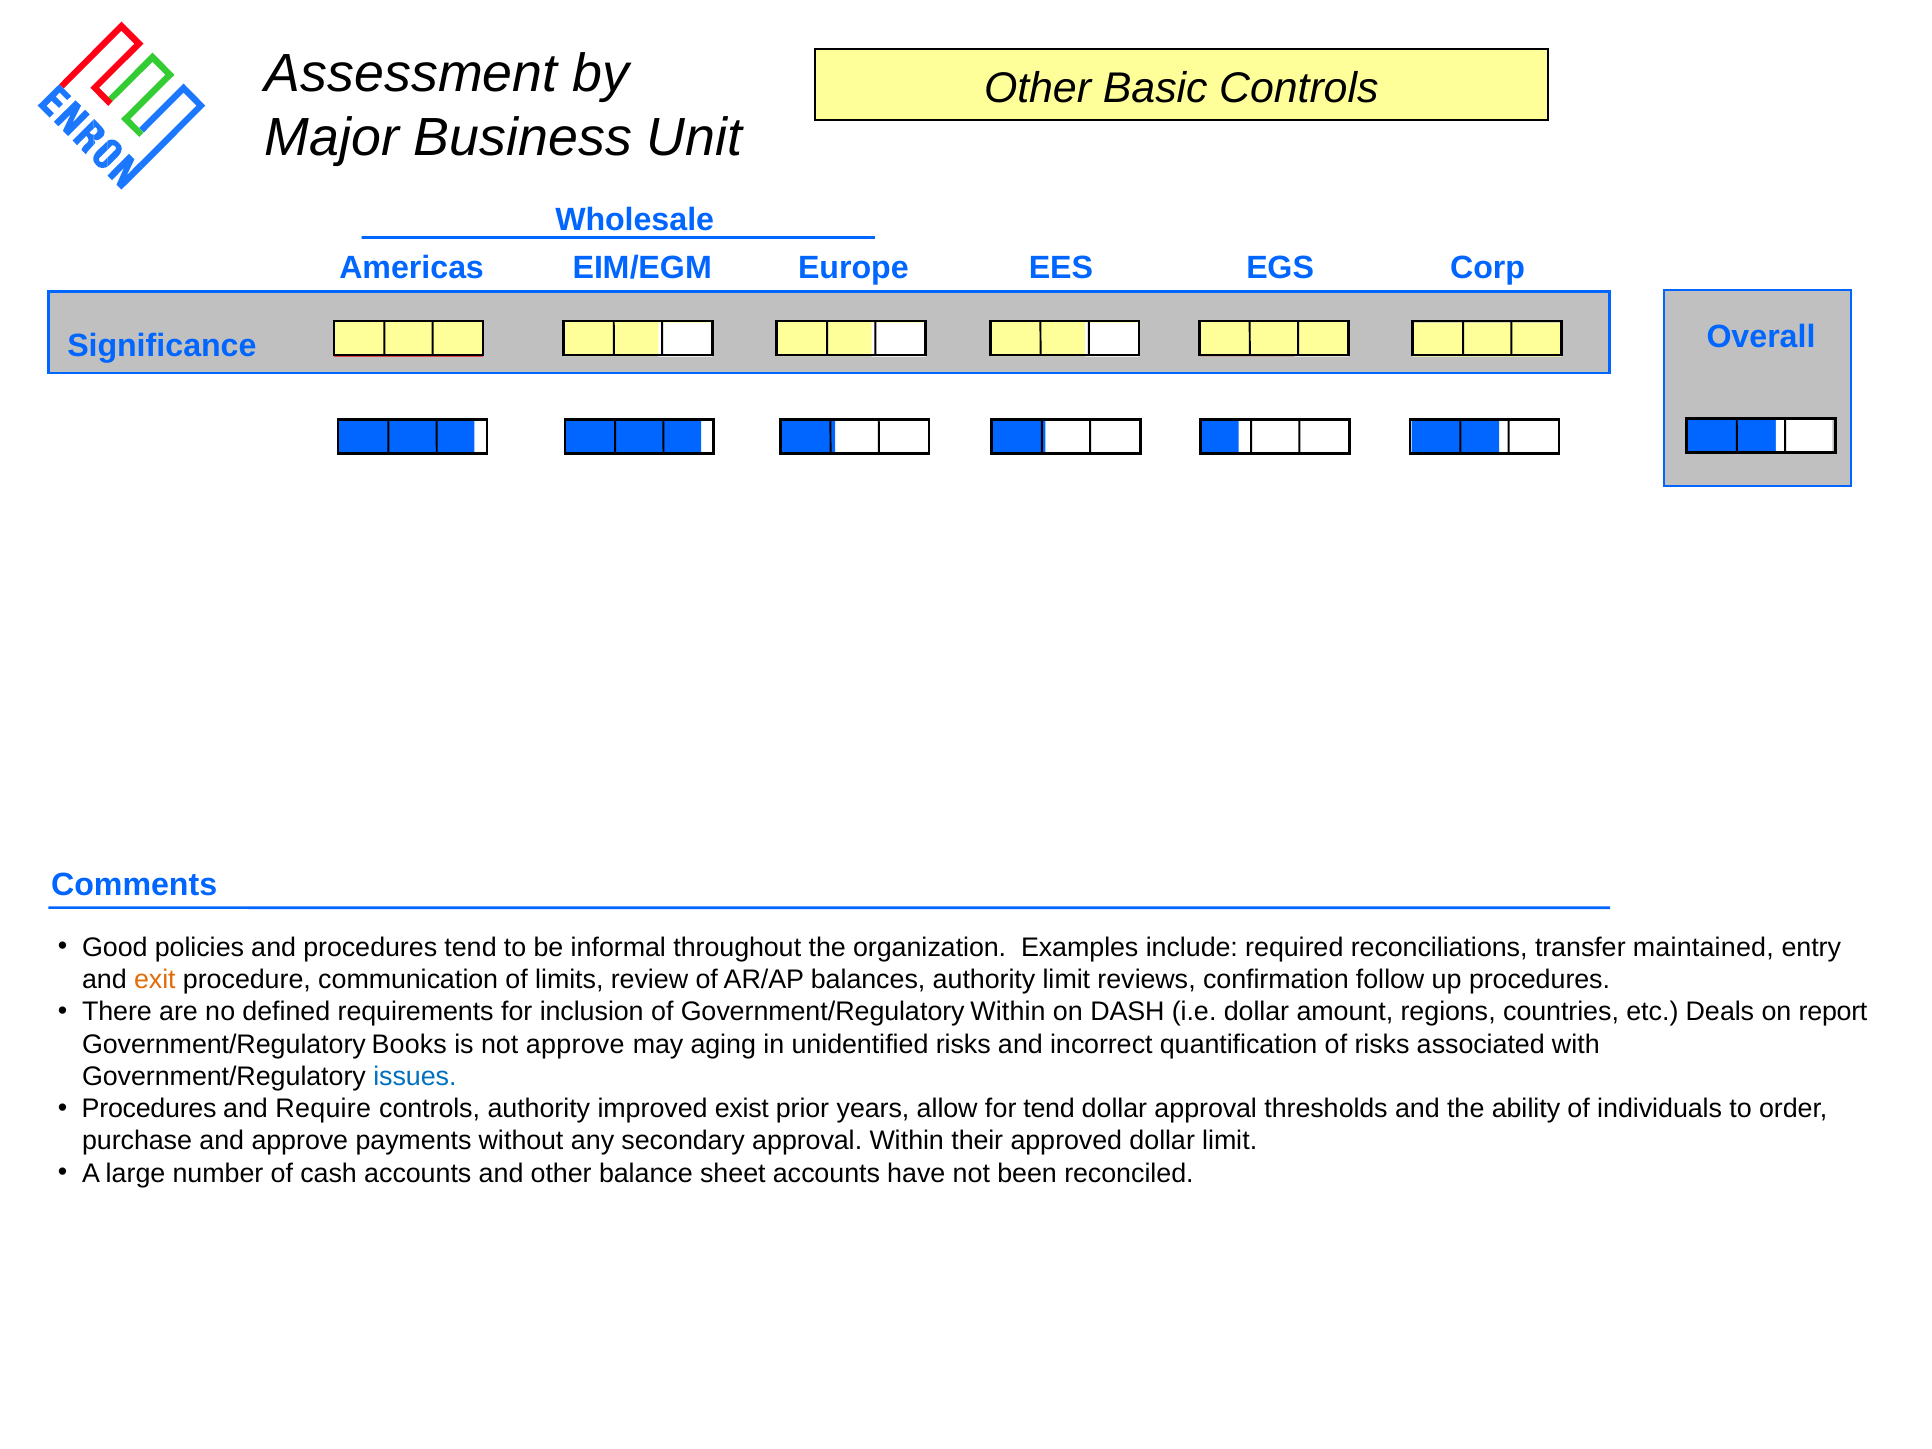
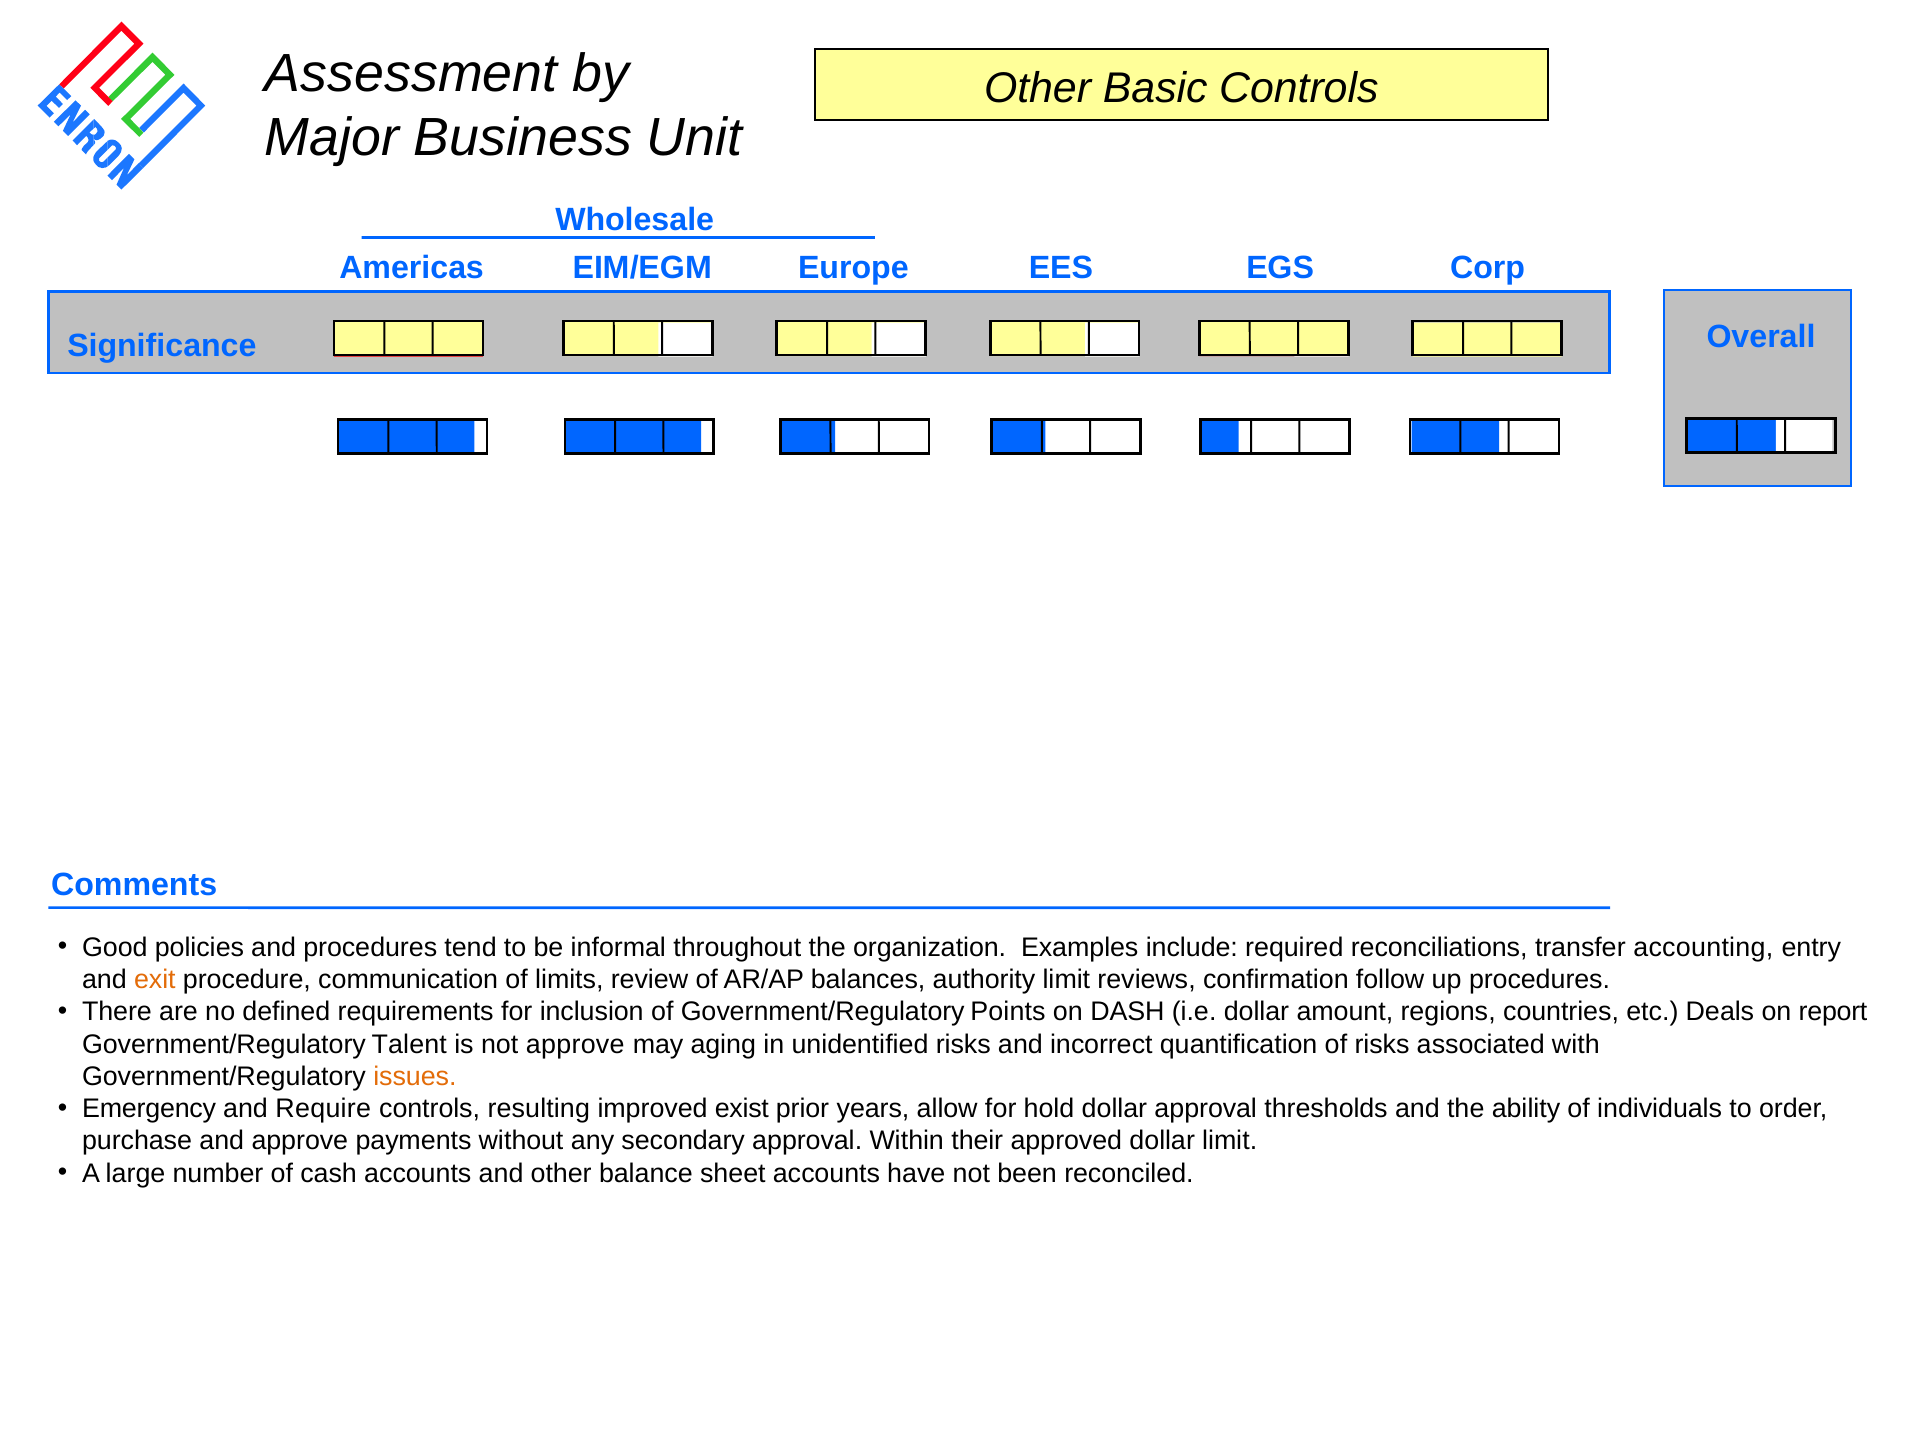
maintained: maintained -> accounting (1703, 947)
Government/Regulatory Within: Within -> Points (1008, 1012)
Books: Books -> Talent (409, 1044)
issues colour: blue -> orange (415, 1076)
Procedures: Procedures -> Emergency (149, 1109)
controls authority: authority -> resulting (539, 1109)
for tend: tend -> hold (1049, 1109)
